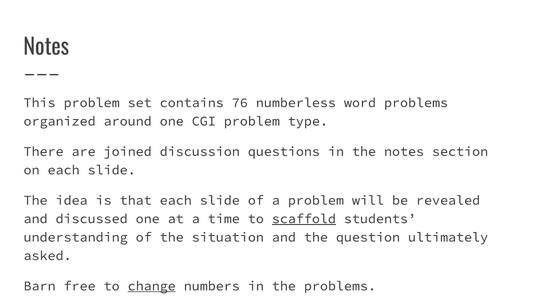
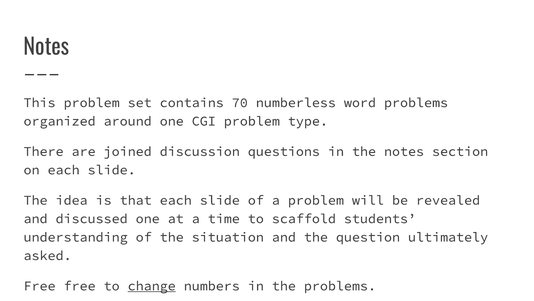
76: 76 -> 70 (240, 102)
scaffold underline: present -> none (304, 218)
Barn: Barn -> Free (40, 285)
